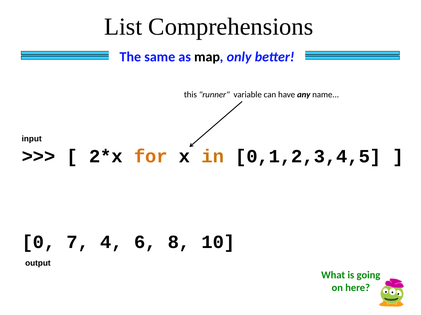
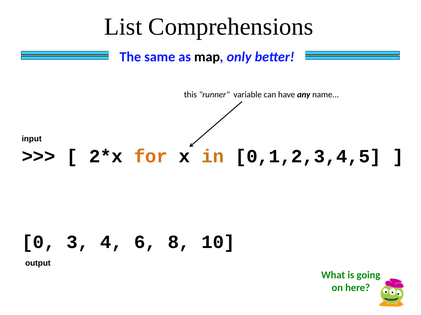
7: 7 -> 3 (78, 243)
